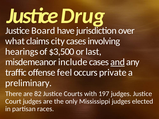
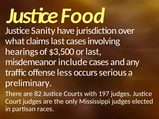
Drug: Drug -> Food (83, 16)
Board: Board -> Sanity (43, 31)
claims city: city -> last (58, 41)
and underline: present -> none (118, 62)
feel: feel -> less (64, 73)
private: private -> serious (113, 73)
